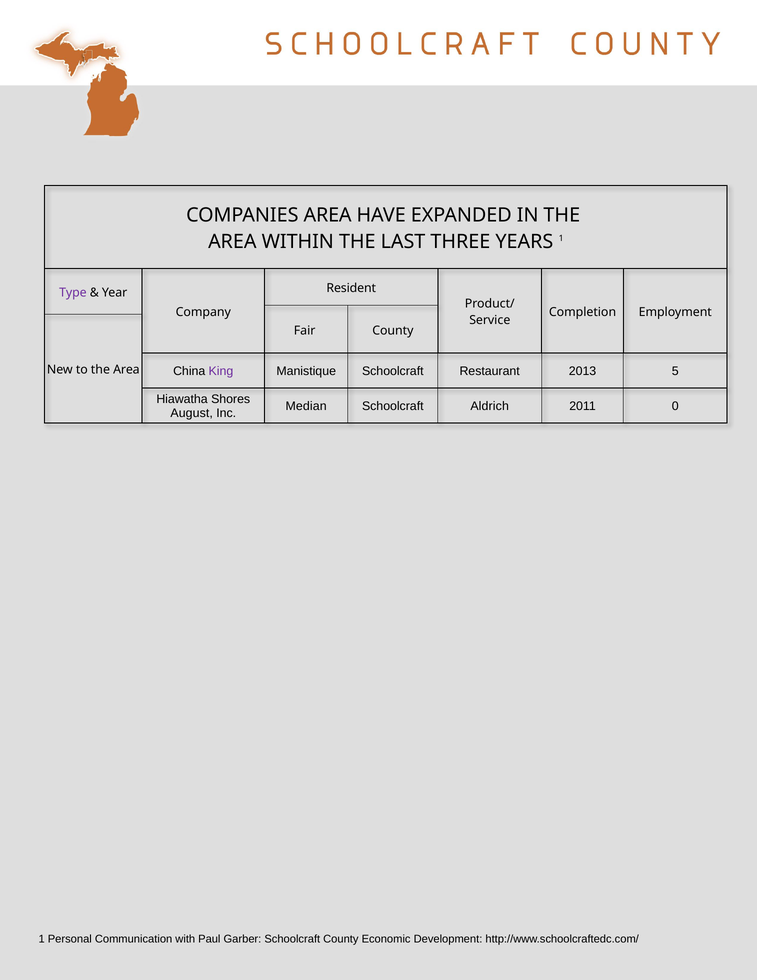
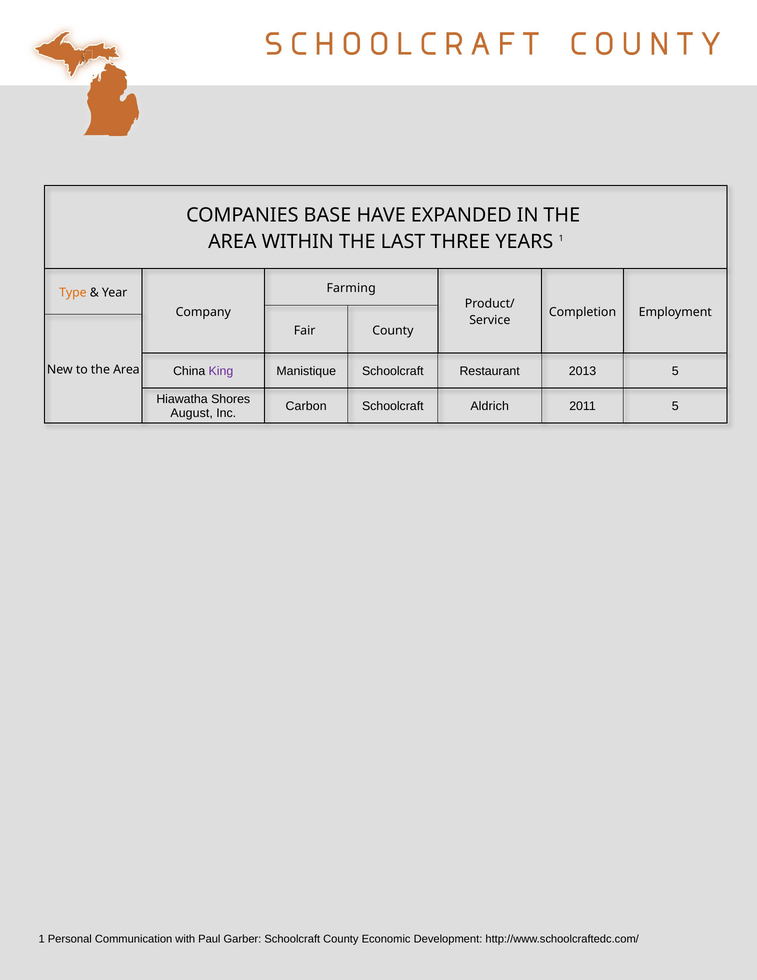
COMPANIES AREA: AREA -> BASE (327, 215)
Resident: Resident -> Farming (351, 288)
Type colour: purple -> orange (73, 293)
Median: Median -> Carbon (306, 406)
2011 0: 0 -> 5 (675, 406)
